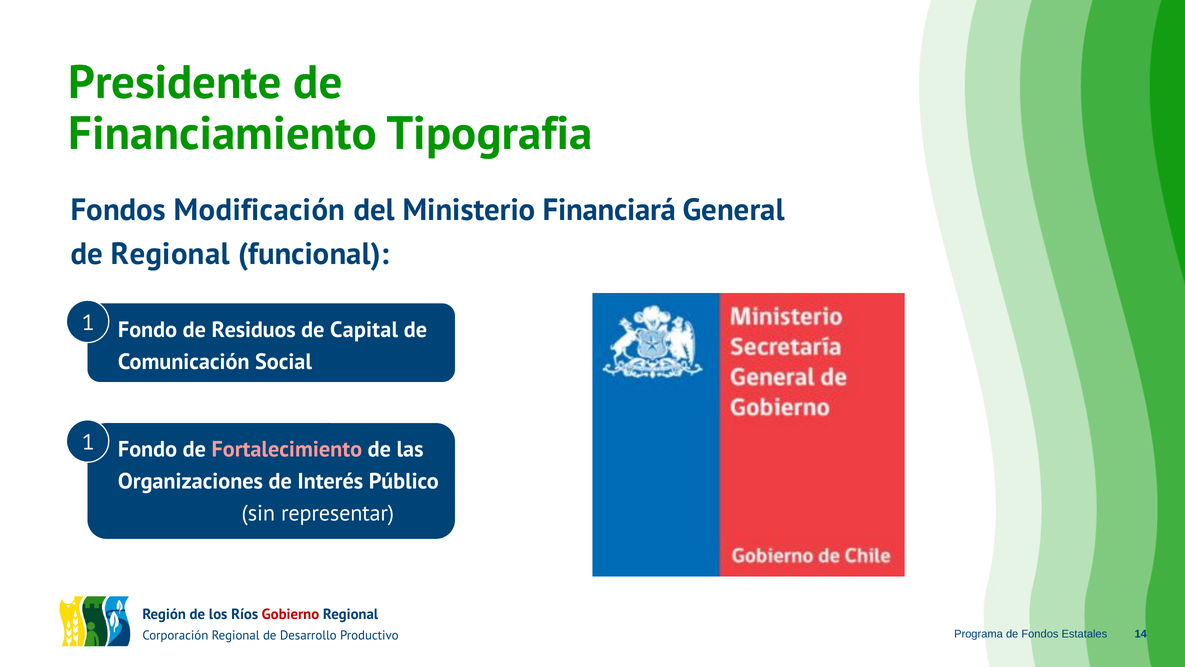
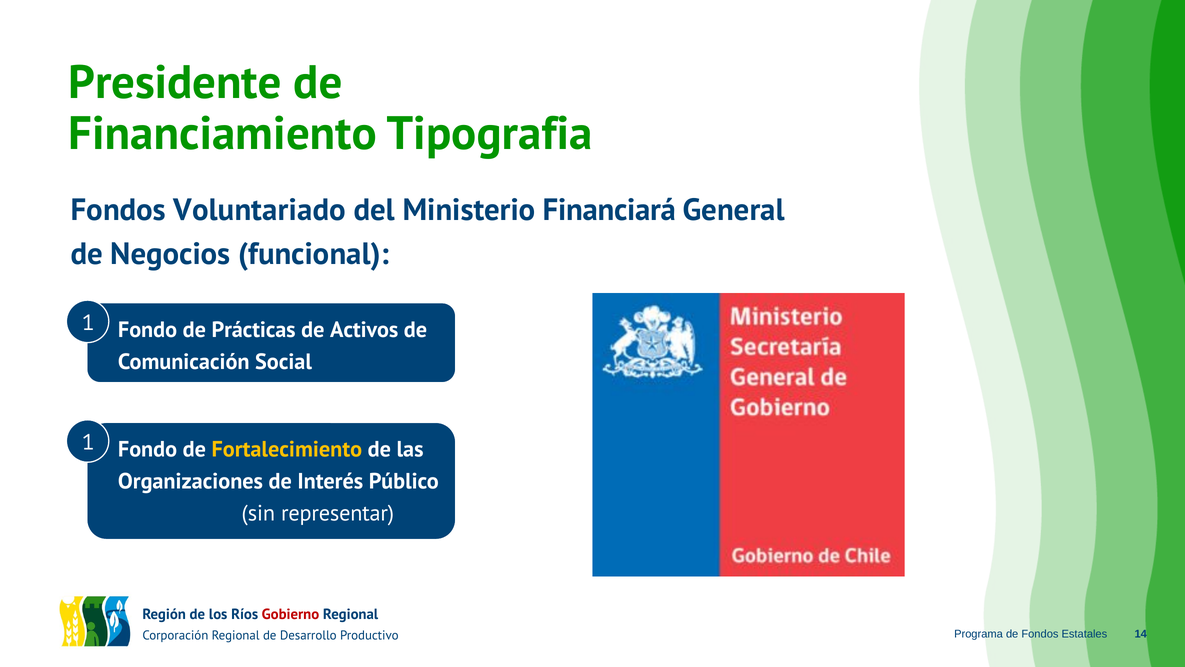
Modificación: Modificación -> Voluntariado (260, 210)
de Regional: Regional -> Negocios (170, 254)
Residuos: Residuos -> Prácticas (254, 330)
Capital: Capital -> Activos (364, 330)
Fortalecimiento colour: pink -> yellow (287, 449)
